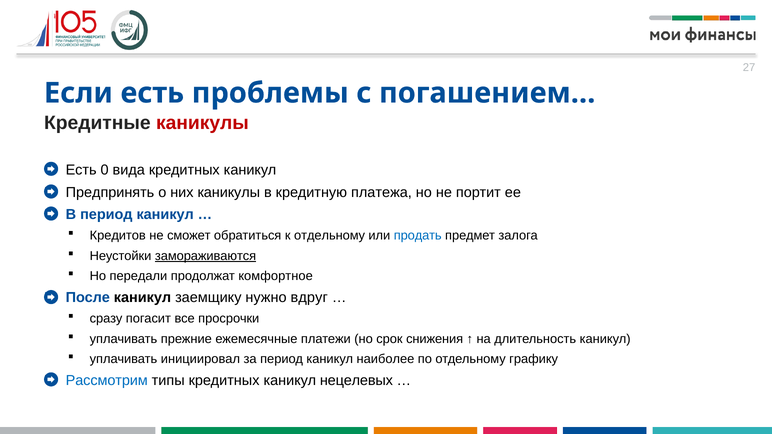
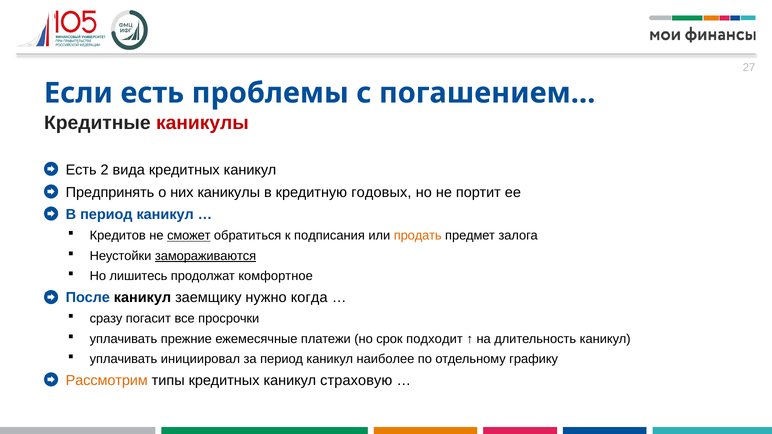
0: 0 -> 2 (105, 170)
платежа: платежа -> годовых (381, 192)
сможет underline: none -> present (189, 236)
к отдельному: отдельному -> подписания (329, 236)
продать colour: blue -> orange (418, 236)
передали: передали -> лишитесь (138, 276)
вдруг: вдруг -> когда (309, 298)
снижения: снижения -> подходит (435, 339)
Рассмотрим colour: blue -> orange (107, 381)
нецелевых: нецелевых -> страховую (356, 381)
